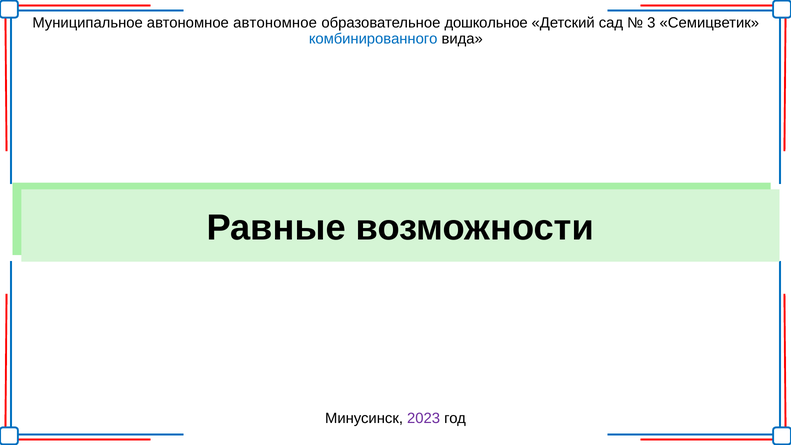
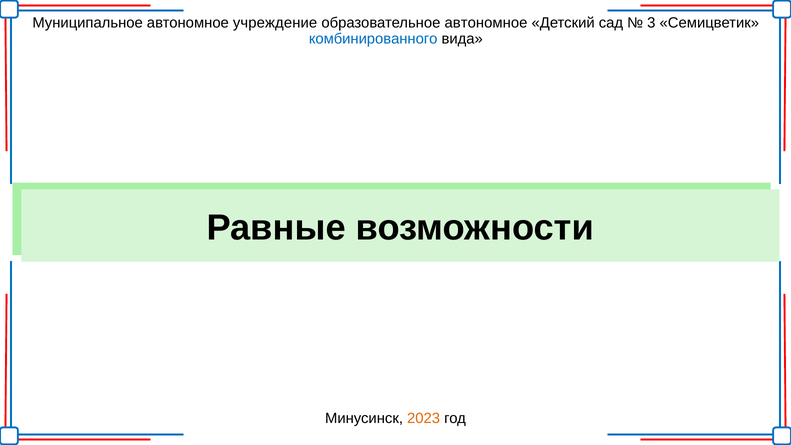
автономное автономное: автономное -> учреждение (275, 23)
образовательное дошкольное: дошкольное -> автономное (486, 23)
2023 colour: purple -> orange (424, 418)
